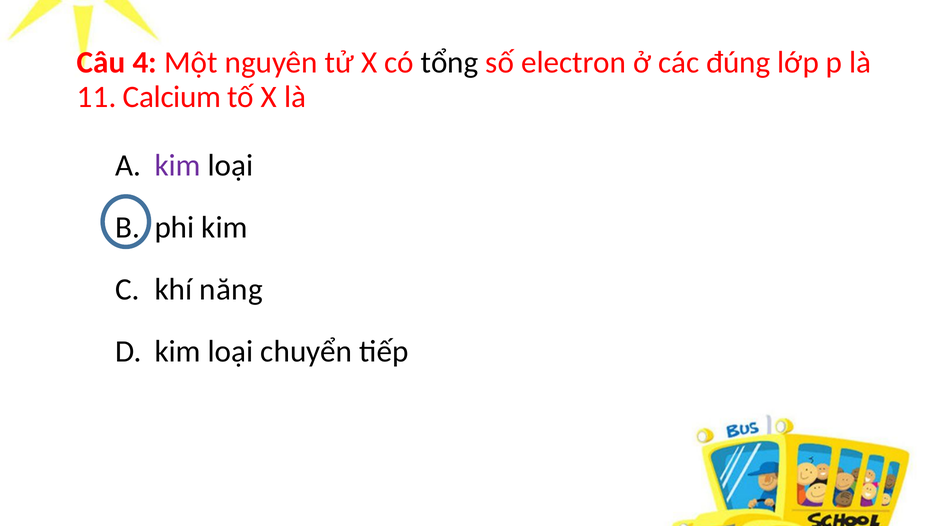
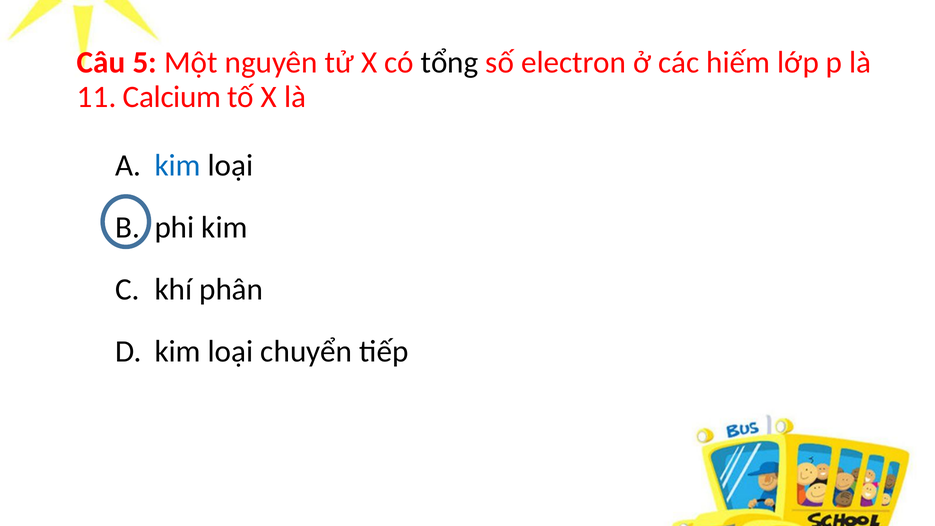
4: 4 -> 5 (145, 62)
đúng: đúng -> hiếm (738, 62)
kim colour: purple -> blue (178, 165)
năng: năng -> phân (231, 289)
